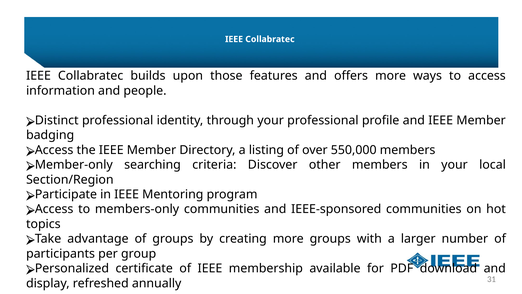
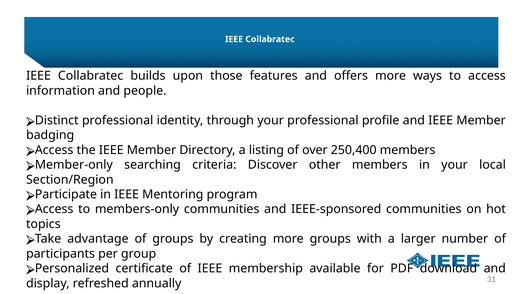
550,000: 550,000 -> 250,400 (354, 150)
